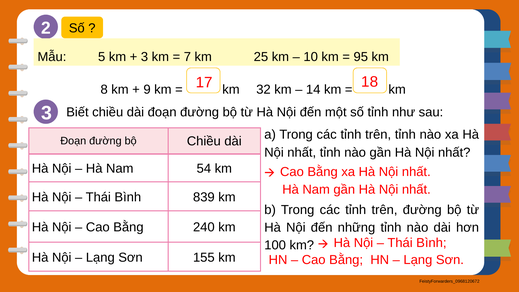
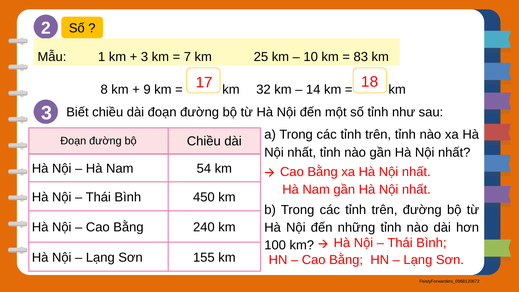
5: 5 -> 1 (102, 57)
95: 95 -> 83 (361, 57)
839: 839 -> 450 (204, 197)
